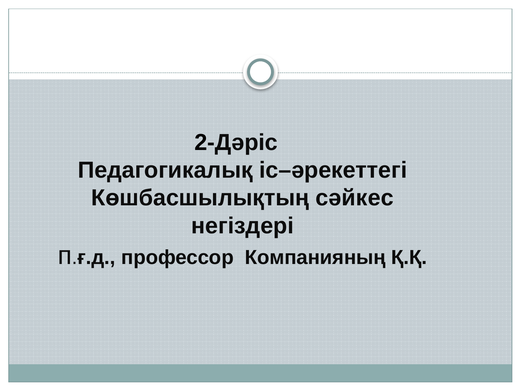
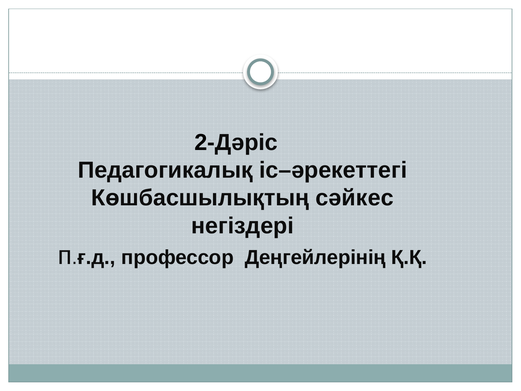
Компанияның: Компанияның -> Деңгейлерінің (315, 257)
